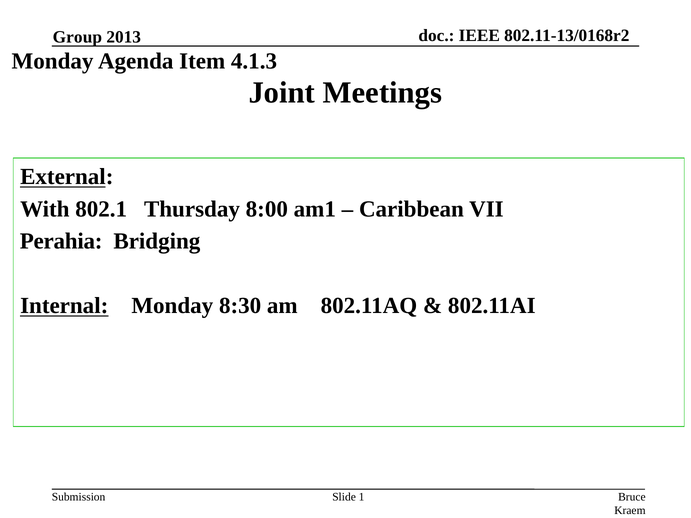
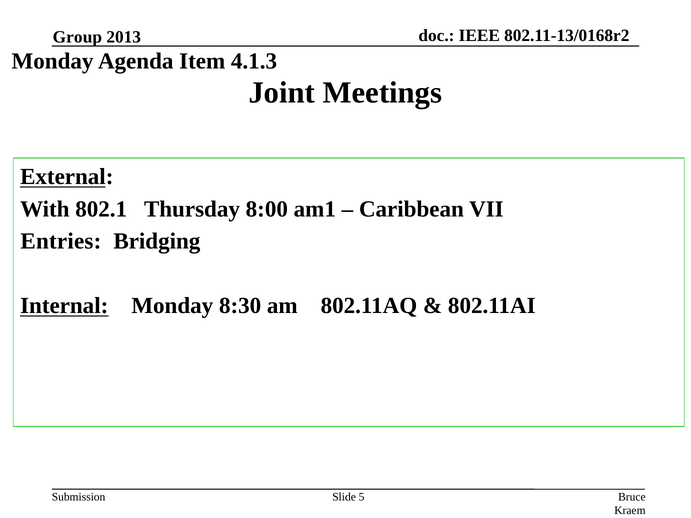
Perahia: Perahia -> Entries (61, 241)
1: 1 -> 5 (362, 497)
